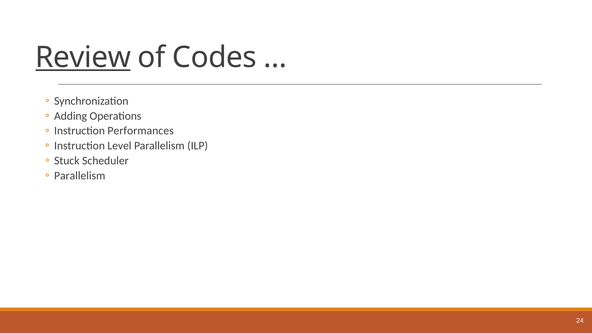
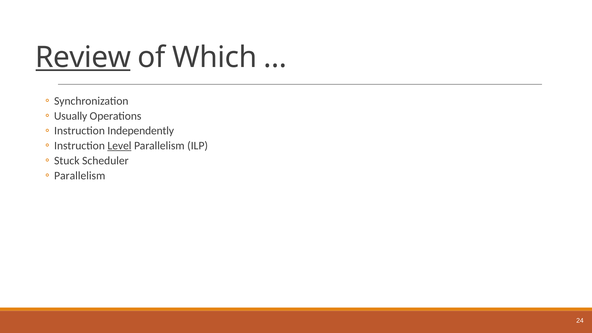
Codes: Codes -> Which (215, 57)
Adding: Adding -> Usually (71, 116)
Performances: Performances -> Independently (141, 131)
Level underline: none -> present (119, 146)
